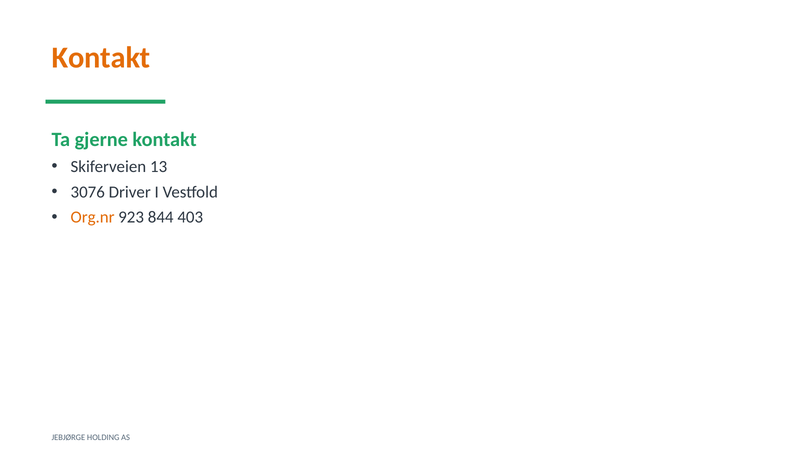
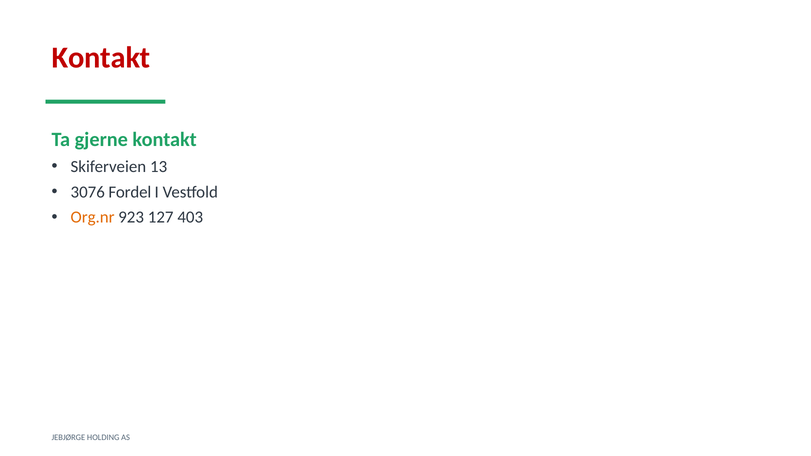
Kontakt colour: orange -> red (101, 58)
Driver: Driver -> Fordel (130, 192)
844: 844 -> 127 (161, 217)
